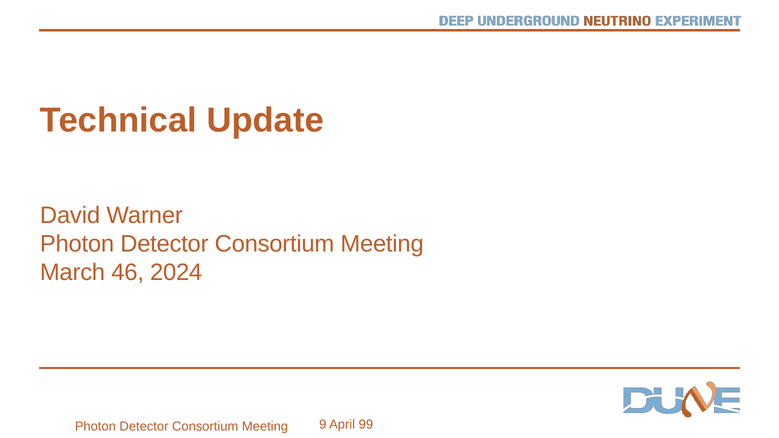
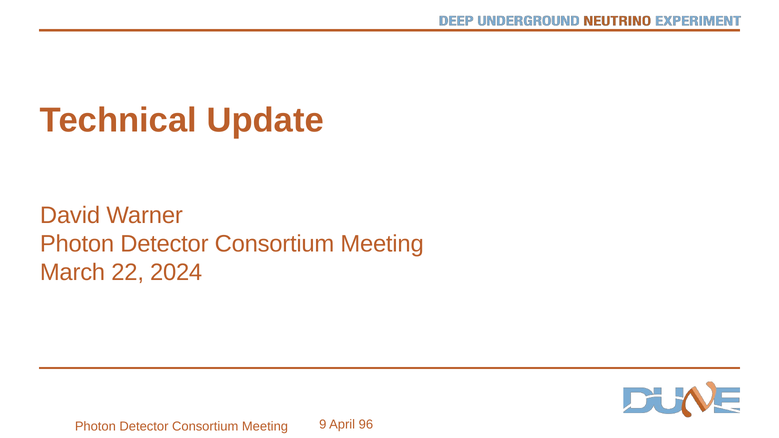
46: 46 -> 22 (128, 273)
99: 99 -> 96 (366, 425)
